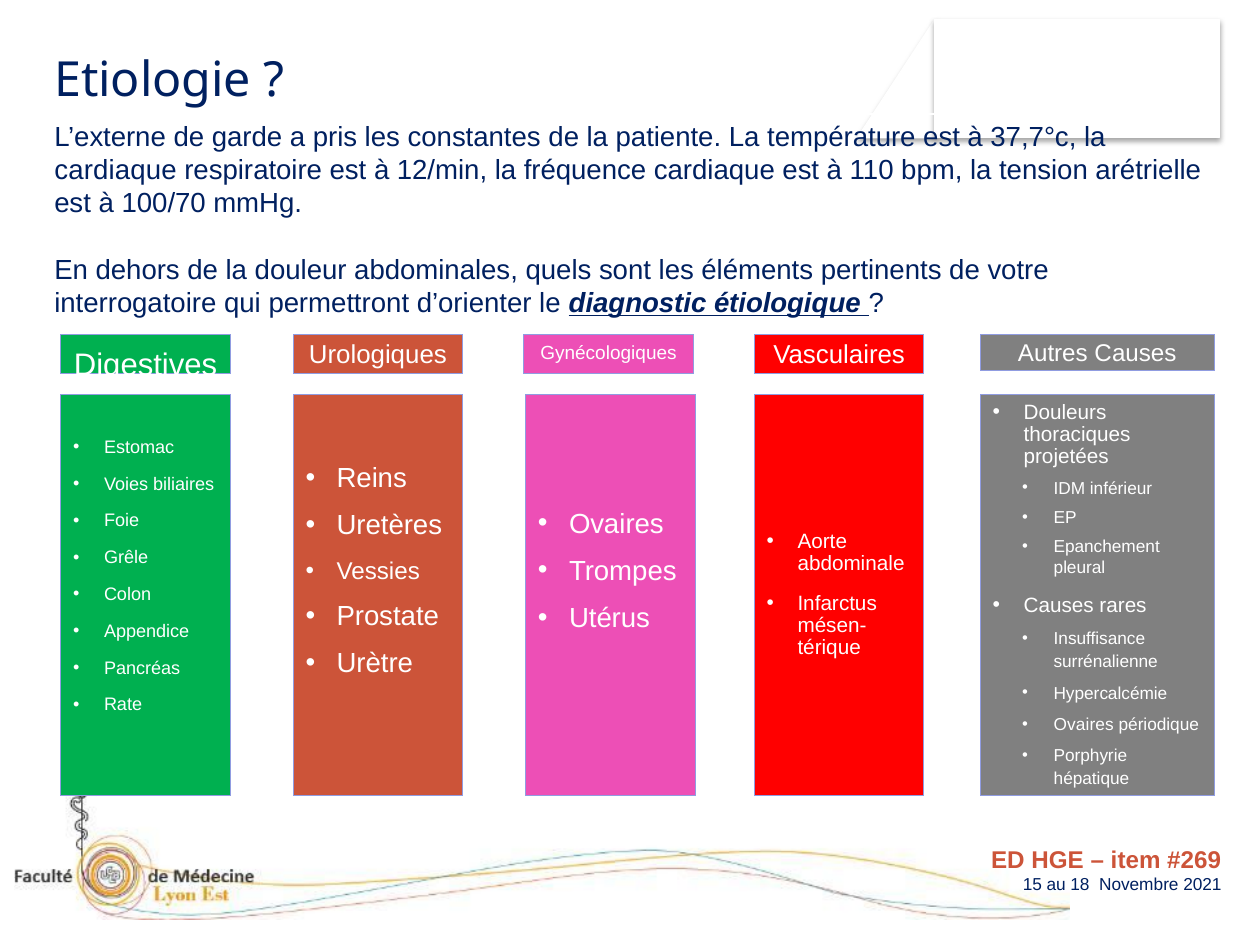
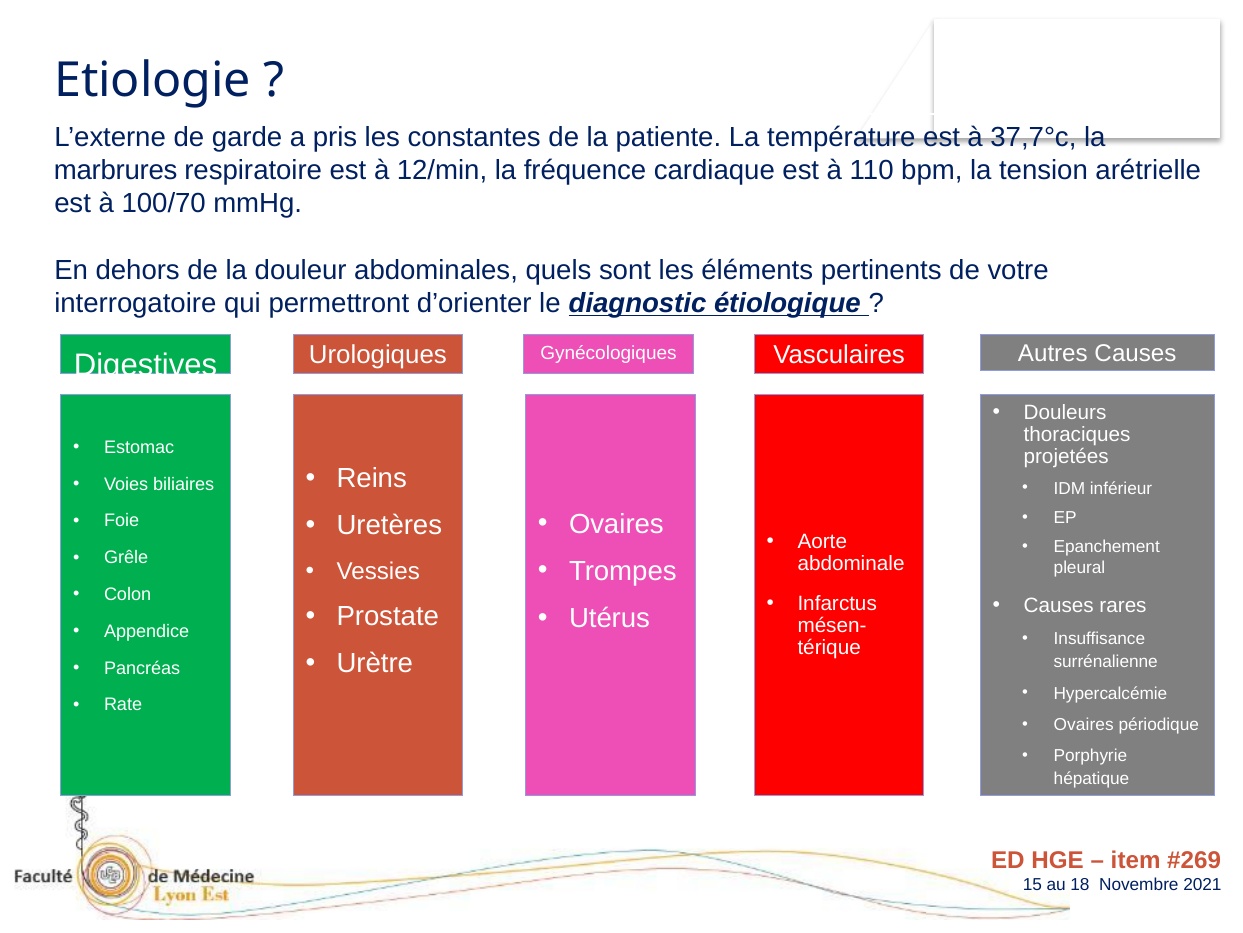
cardiaque: cardiaque -> marbrures (116, 171)
